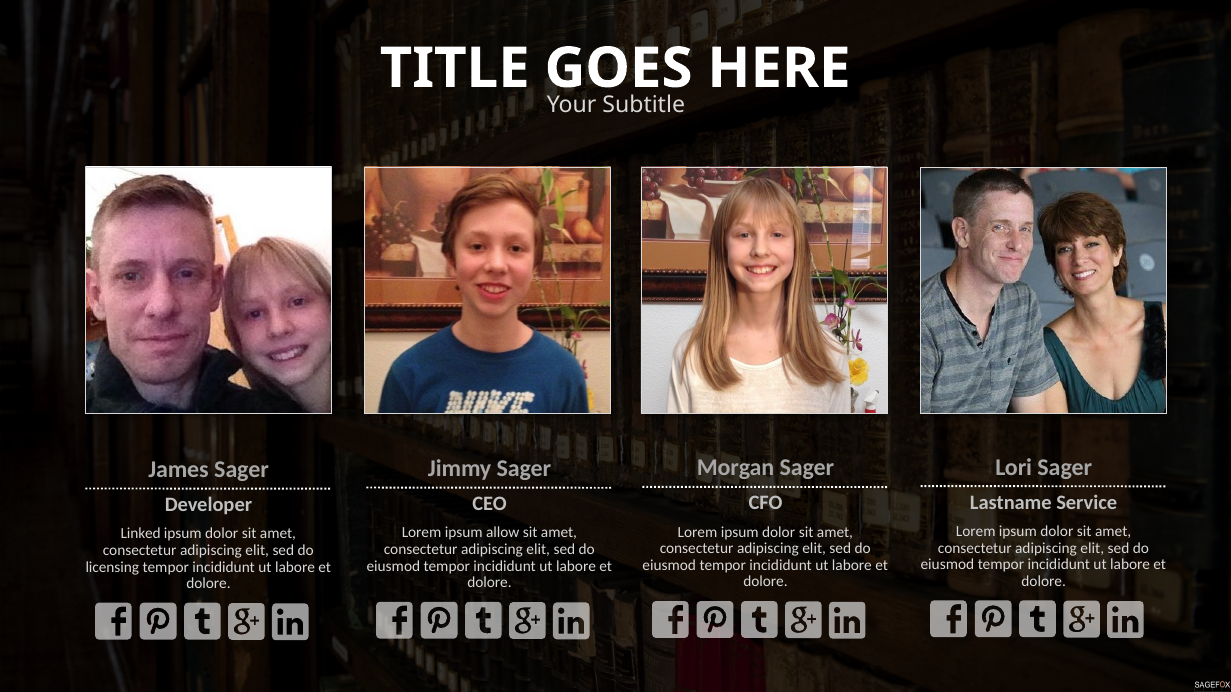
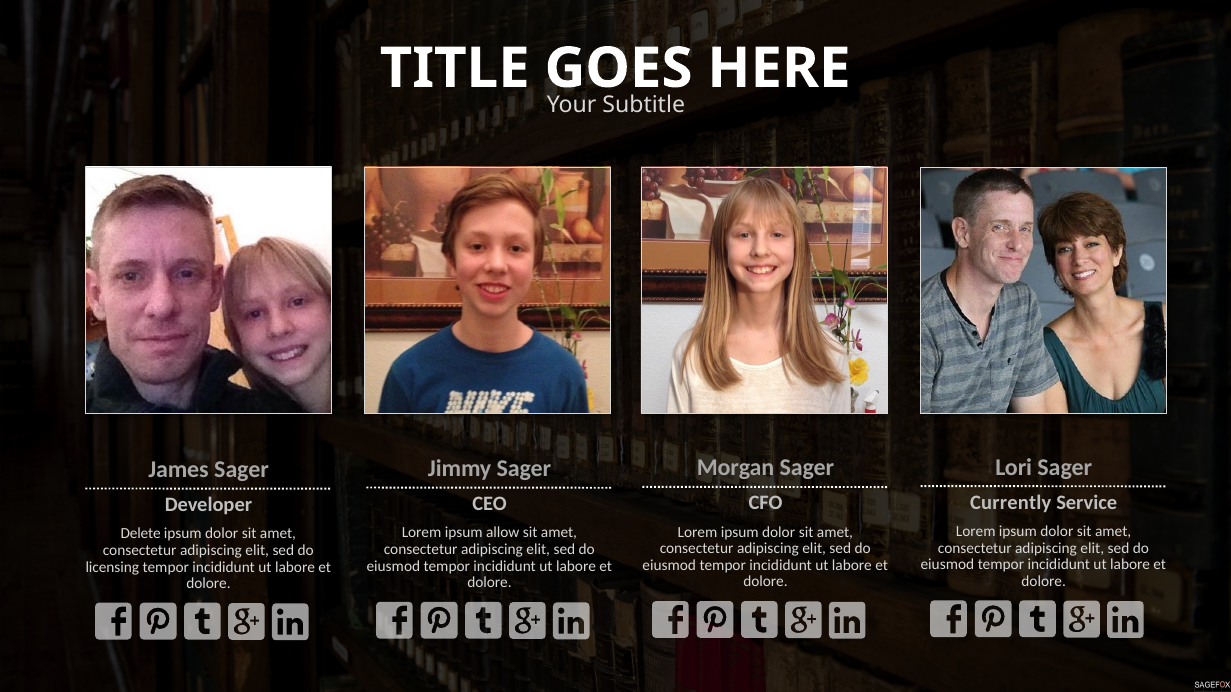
Lastname: Lastname -> Currently (1011, 503)
Linked: Linked -> Delete (141, 534)
